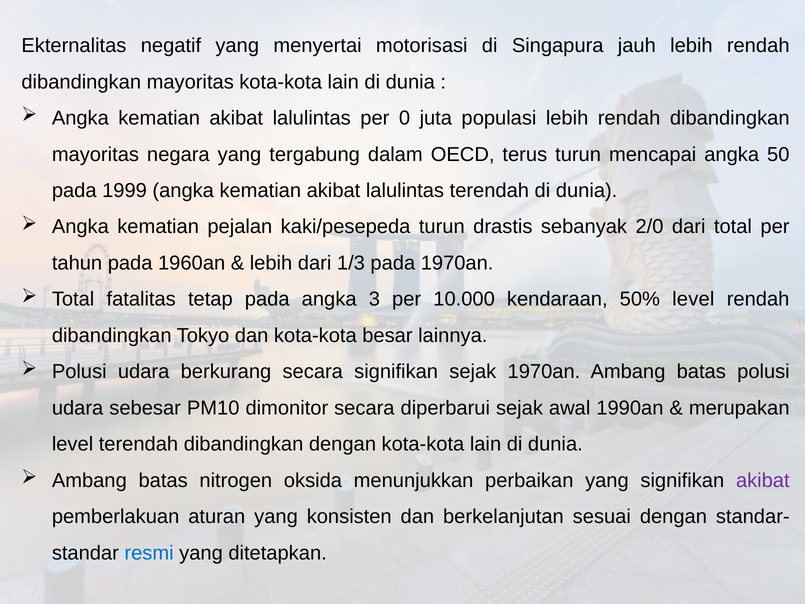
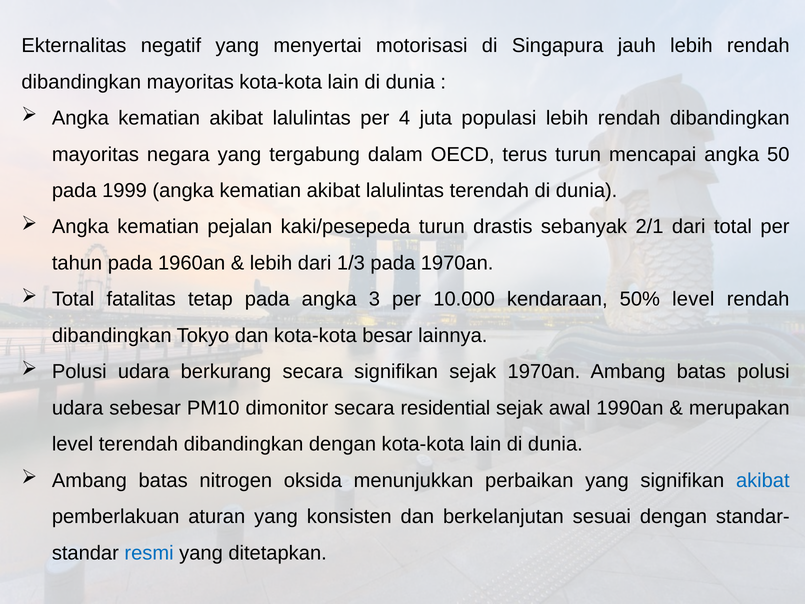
0: 0 -> 4 (405, 118)
2/0: 2/0 -> 2/1 (650, 227)
diperbarui: diperbarui -> residential (445, 408)
akibat colour: purple -> blue (763, 480)
